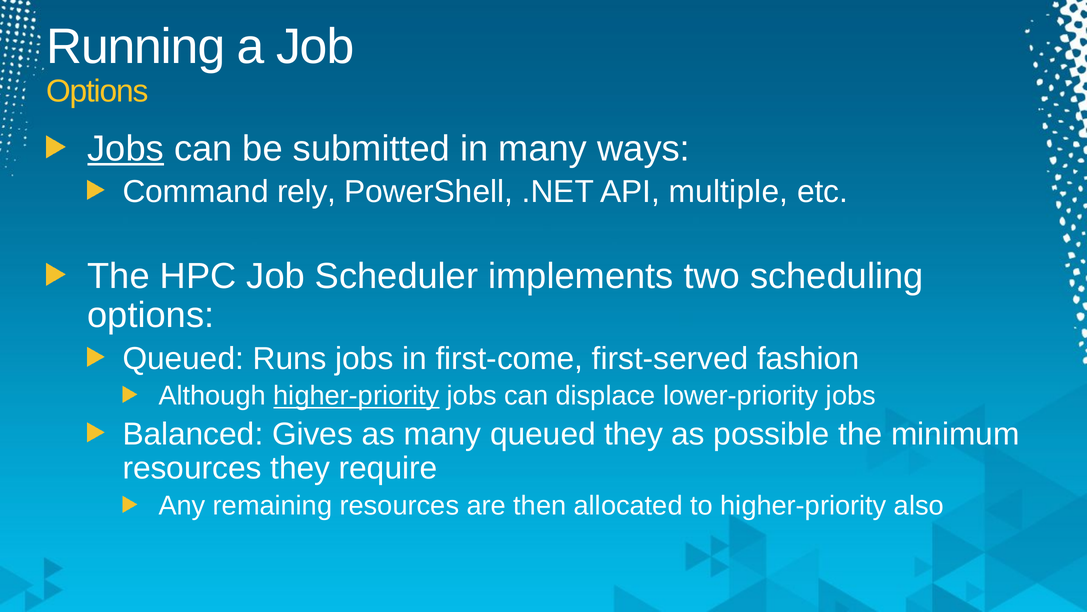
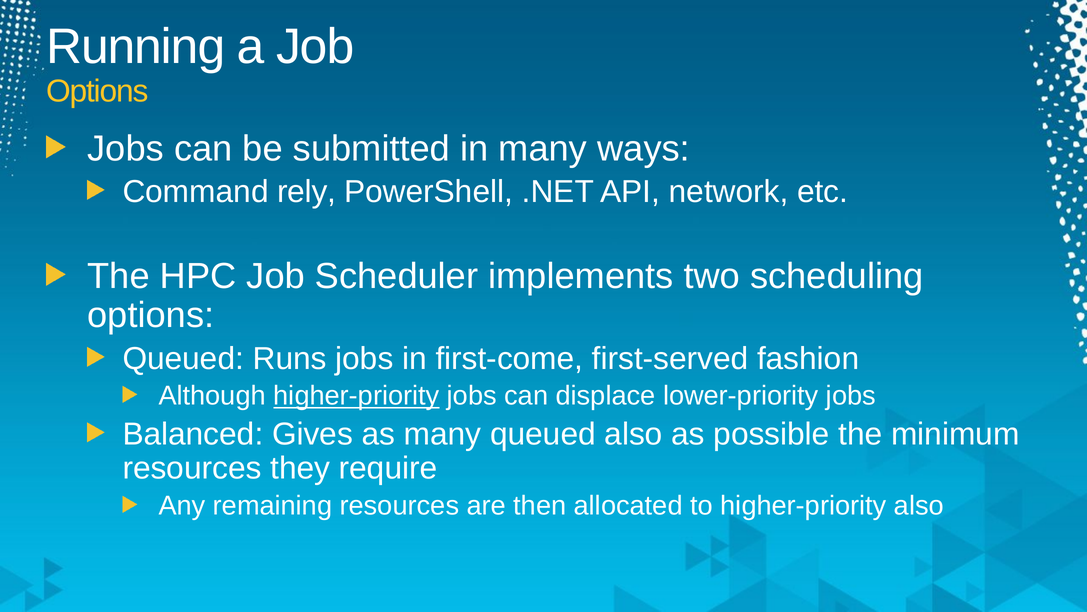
Jobs underline: present -> none (126, 148)
multiple: multiple -> network (729, 192)
queued they: they -> also (633, 434)
